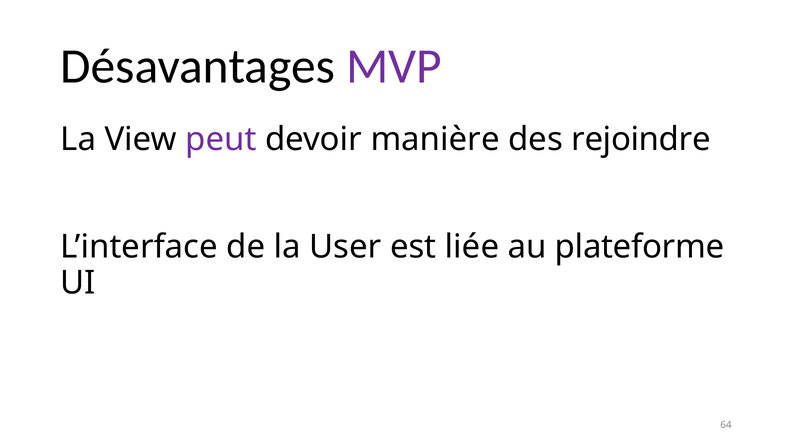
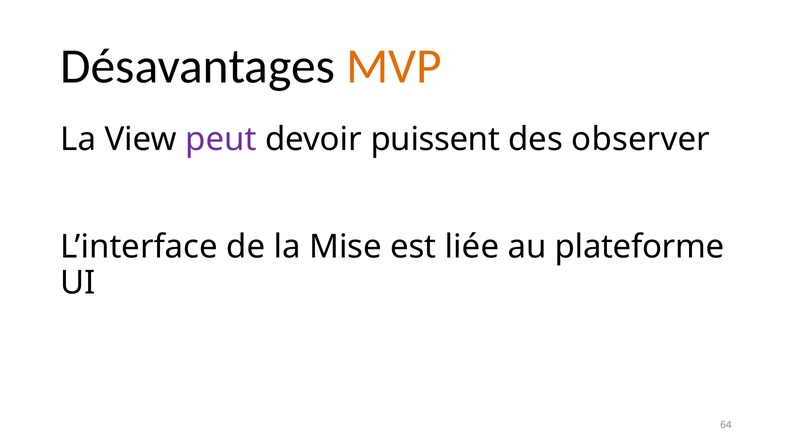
MVP colour: purple -> orange (394, 66)
manière: manière -> puissent (435, 139)
rejoindre: rejoindre -> observer (641, 139)
User: User -> Mise (346, 247)
